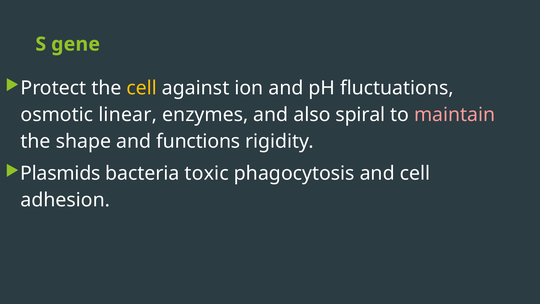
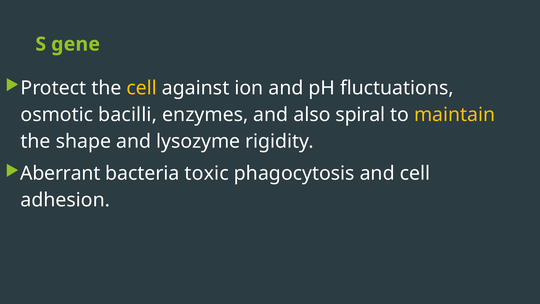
linear: linear -> bacilli (128, 114)
maintain colour: pink -> yellow (455, 114)
functions: functions -> lysozyme (198, 141)
Plasmids: Plasmids -> Aberrant (60, 173)
